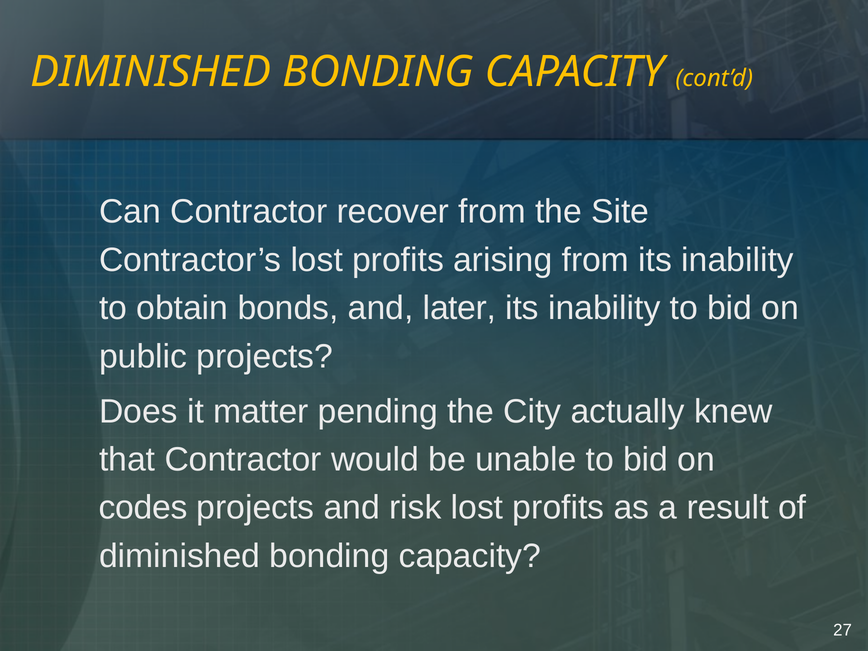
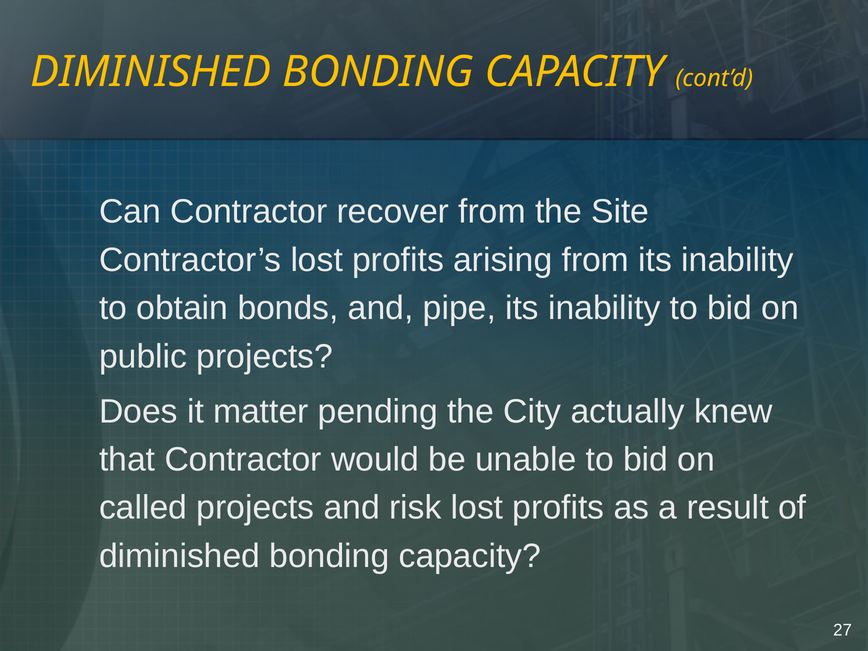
later: later -> pipe (459, 308)
codes: codes -> called (143, 508)
